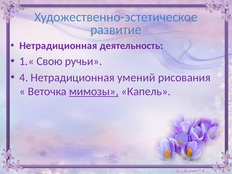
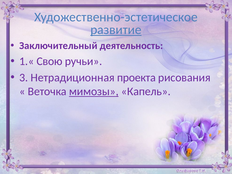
развитие underline: none -> present (116, 30)
Нетрадиционная: Нетрадиционная -> Заключительный (58, 46)
4: 4 -> 3 (24, 78)
умений: умений -> проекта (136, 78)
